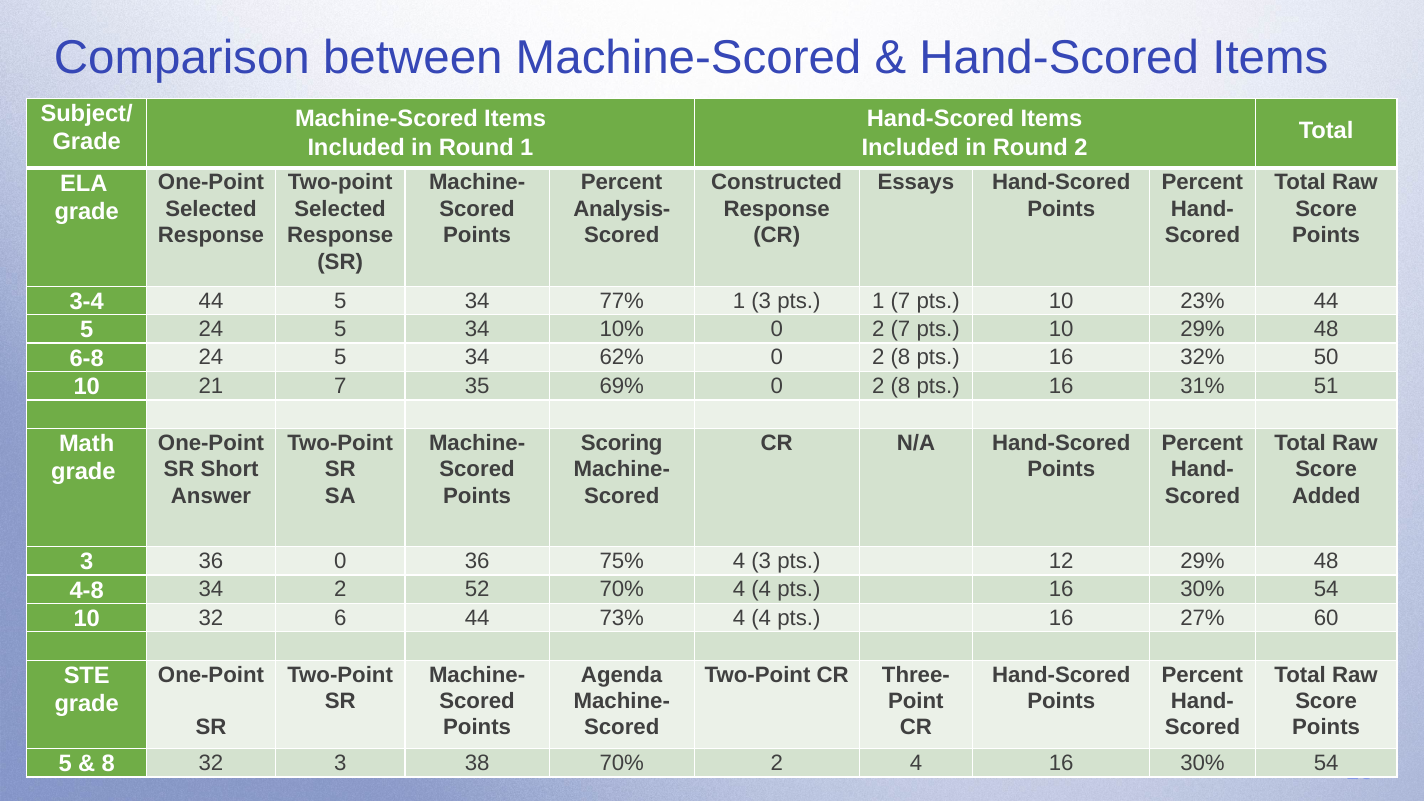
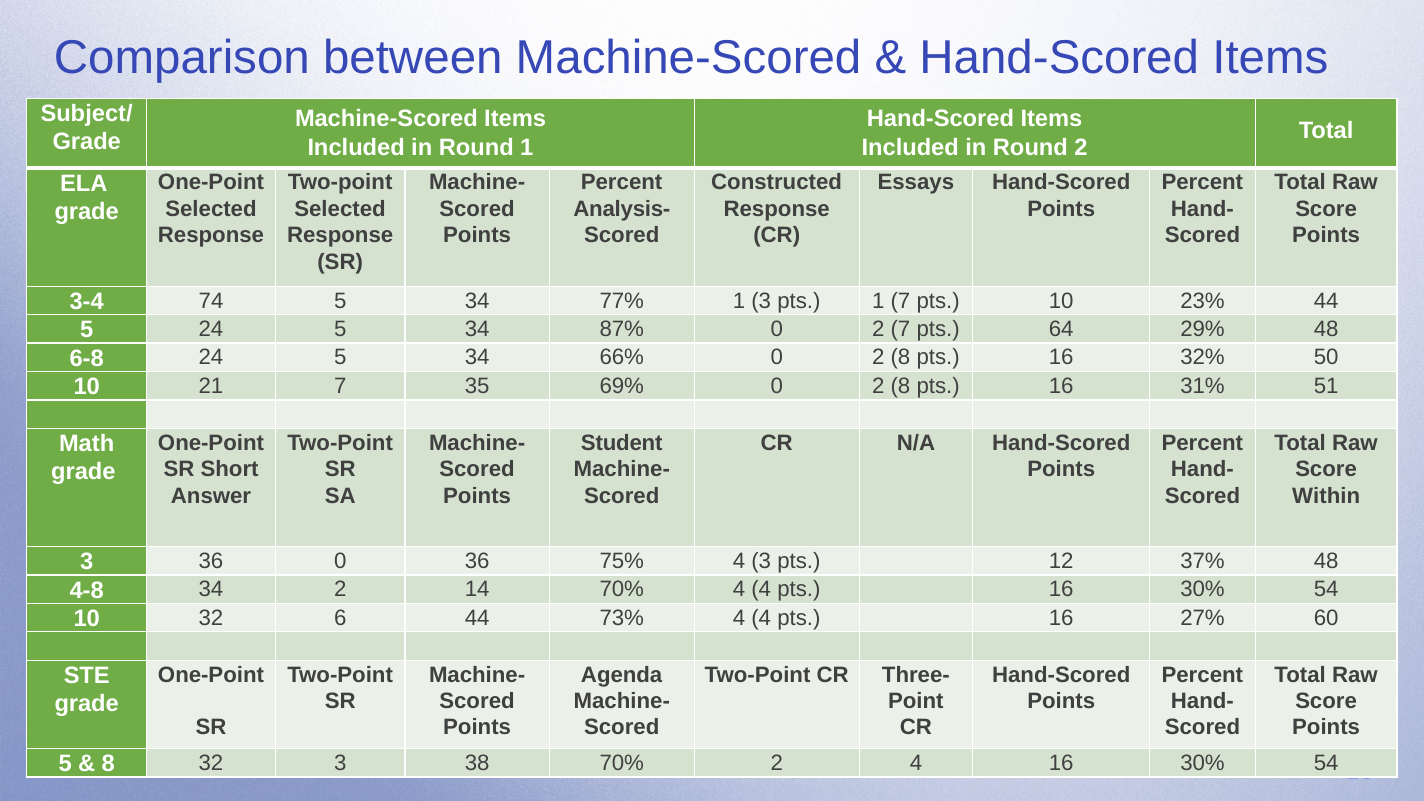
3-4 44: 44 -> 74 (211, 301)
10%: 10% -> 87% (622, 329)
2 7 pts 10: 10 -> 64 (1061, 329)
62%: 62% -> 66% (622, 358)
Scoring: Scoring -> Student (622, 443)
Added: Added -> Within (1326, 496)
12 29%: 29% -> 37% (1202, 561)
52: 52 -> 14 (477, 589)
